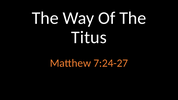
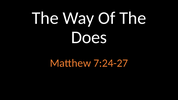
Titus: Titus -> Does (89, 37)
